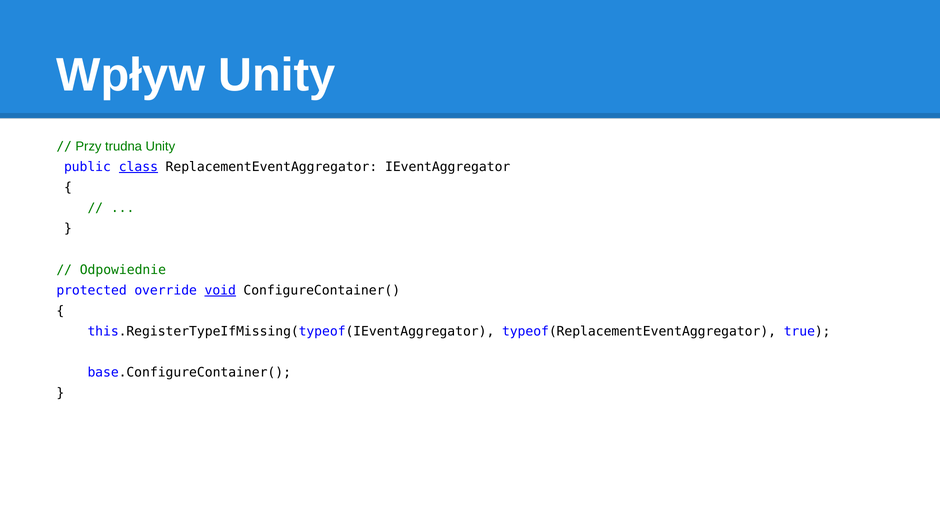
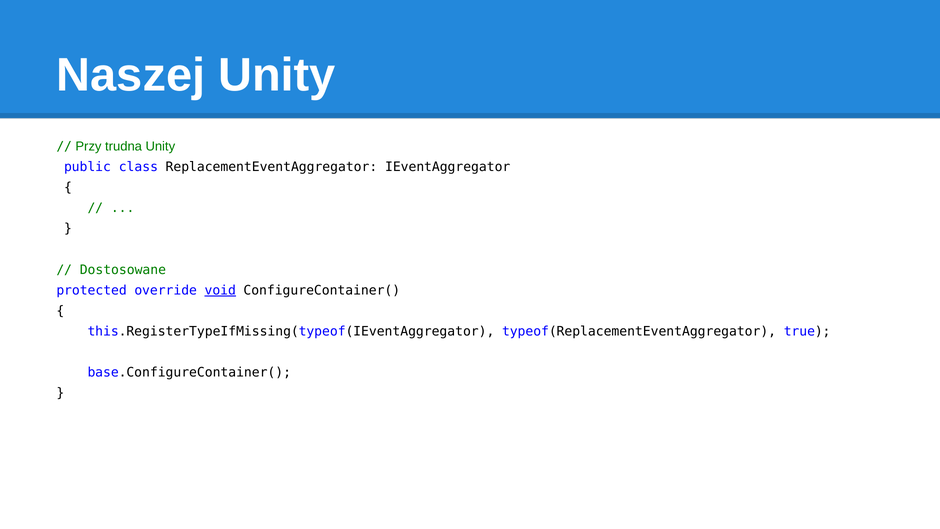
Wpływ: Wpływ -> Naszej (131, 75)
class underline: present -> none (138, 167)
Odpowiednie: Odpowiednie -> Dostosowane (123, 270)
